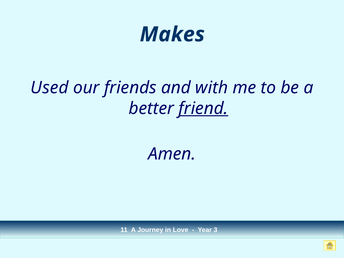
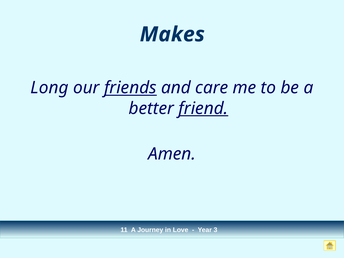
Used: Used -> Long (50, 88)
friends underline: none -> present (130, 88)
with: with -> care (212, 88)
